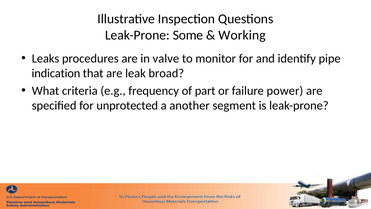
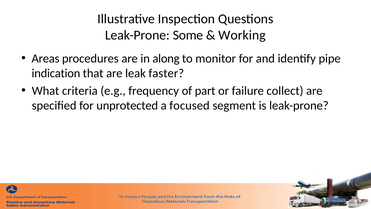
Leaks: Leaks -> Areas (46, 58)
valve: valve -> along (166, 58)
broad: broad -> faster (166, 73)
power: power -> collect (285, 91)
another: another -> focused (190, 105)
